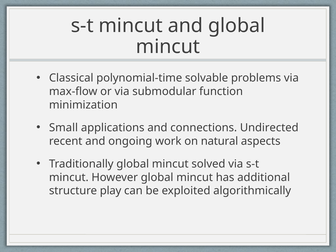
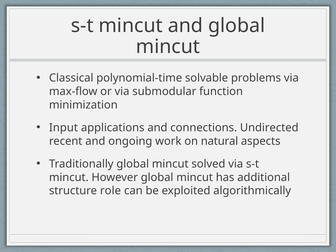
Small: Small -> Input (63, 128)
play: play -> role (110, 191)
